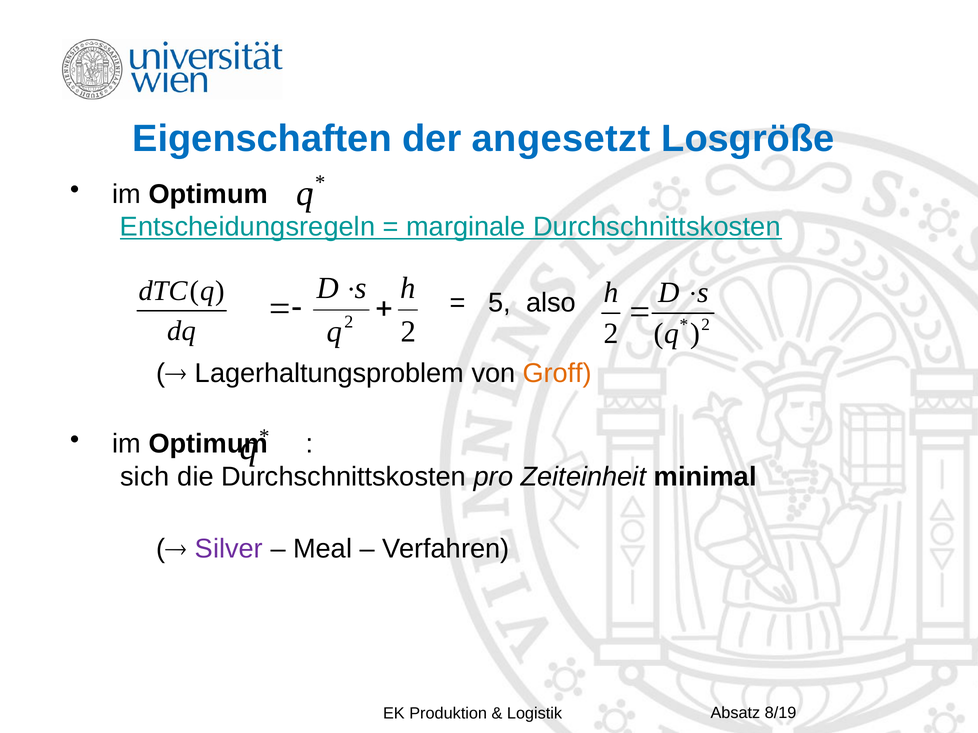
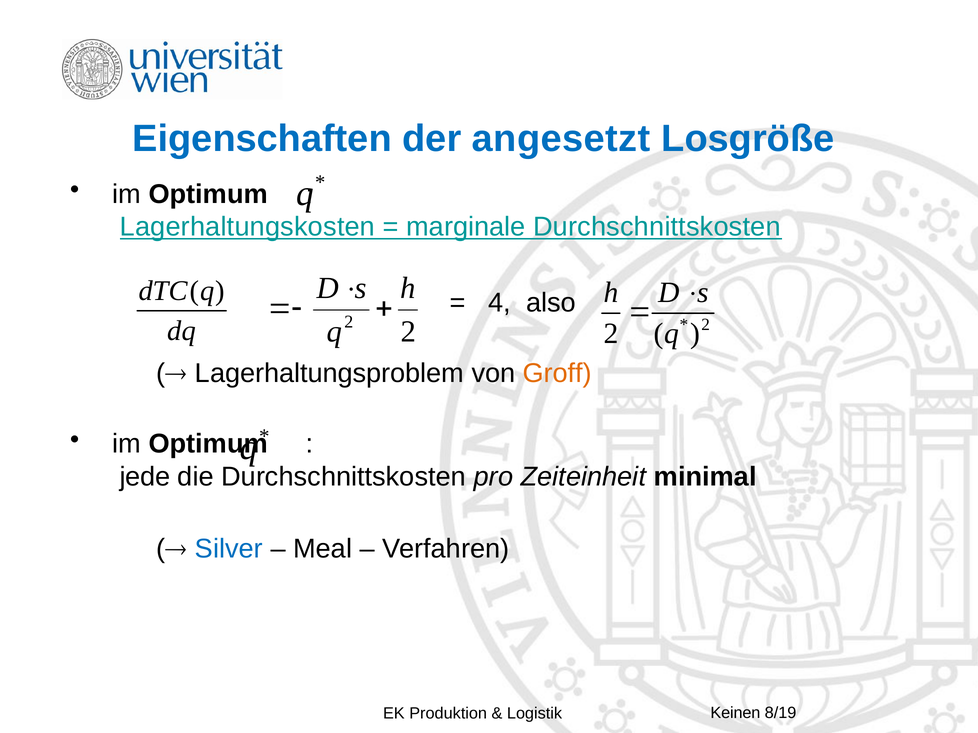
Entscheidungsregeln: Entscheidungsregeln -> Lagerhaltungskosten (247, 227)
5: 5 -> 4 (500, 303)
sich: sich -> jede (145, 477)
Silver colour: purple -> blue (229, 549)
Absatz: Absatz -> Keinen (735, 714)
